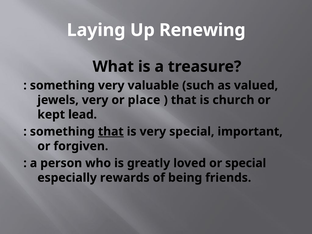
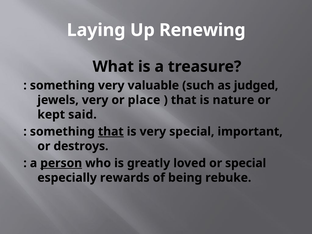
valued: valued -> judged (256, 85)
church: church -> nature (233, 100)
lead: lead -> said (82, 115)
forgiven: forgiven -> destroys (81, 146)
person underline: none -> present (61, 163)
friends: friends -> rebuke (228, 178)
